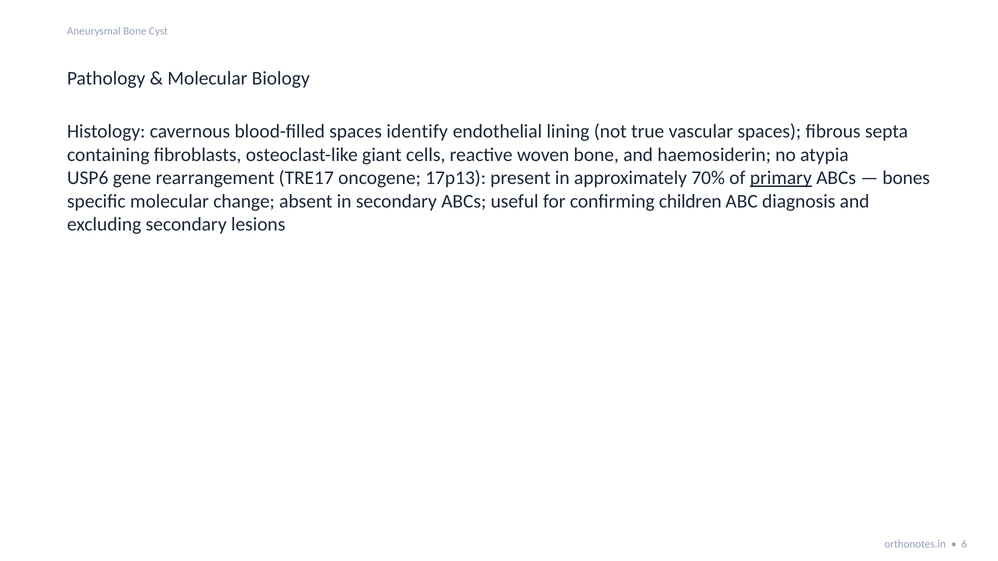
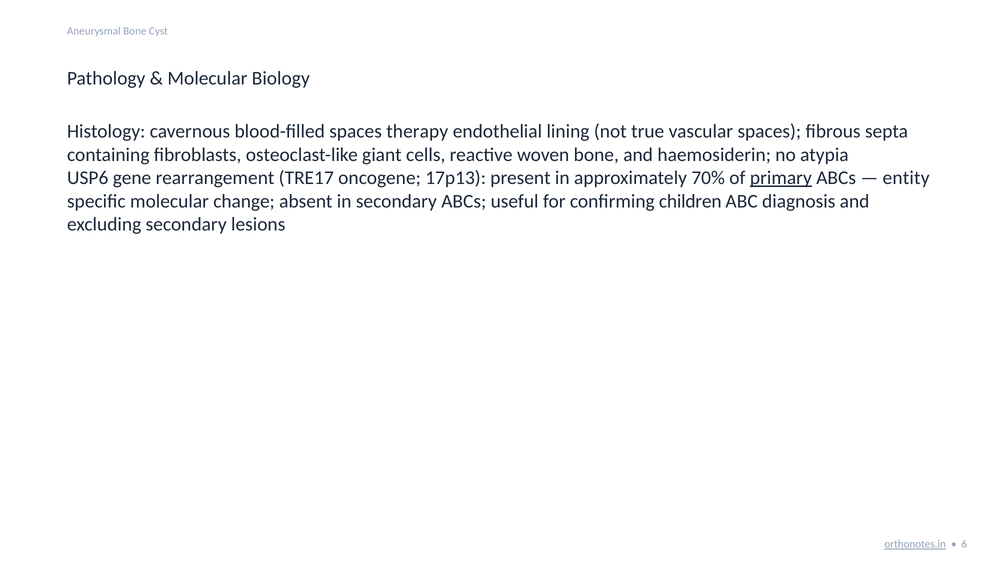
identify: identify -> therapy (417, 132)
bones: bones -> entity (906, 178)
orthonotes.in underline: none -> present (915, 545)
